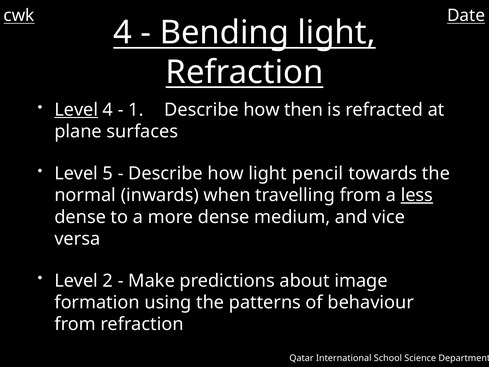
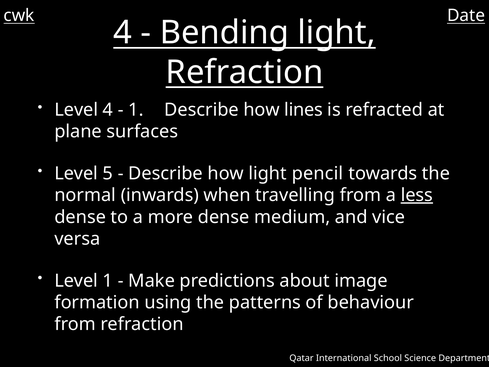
Level underline: present -> none (76, 110)
then: then -> lines (304, 110)
Level 2: 2 -> 1 (108, 281)
